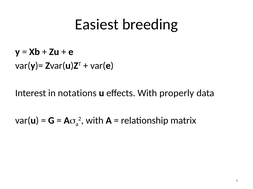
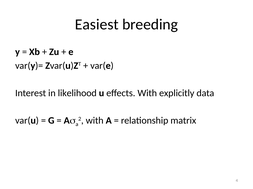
notations: notations -> likelihood (77, 93)
properly: properly -> explicitly (177, 93)
